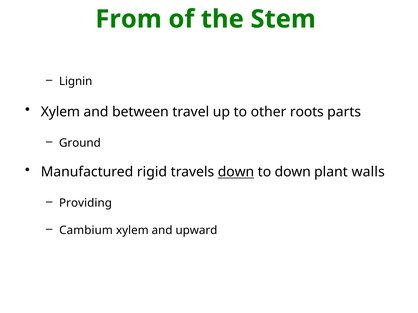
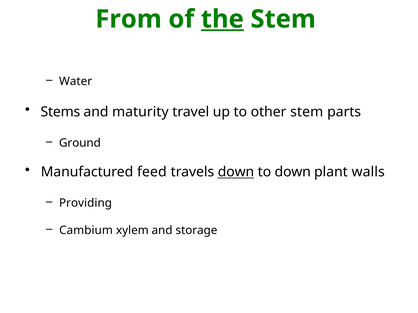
the underline: none -> present (222, 19)
Lignin: Lignin -> Water (76, 81)
Xylem: Xylem -> Stems (60, 112)
between: between -> maturity (140, 112)
other roots: roots -> stem (307, 112)
rigid: rigid -> feed (152, 172)
upward: upward -> storage (196, 231)
